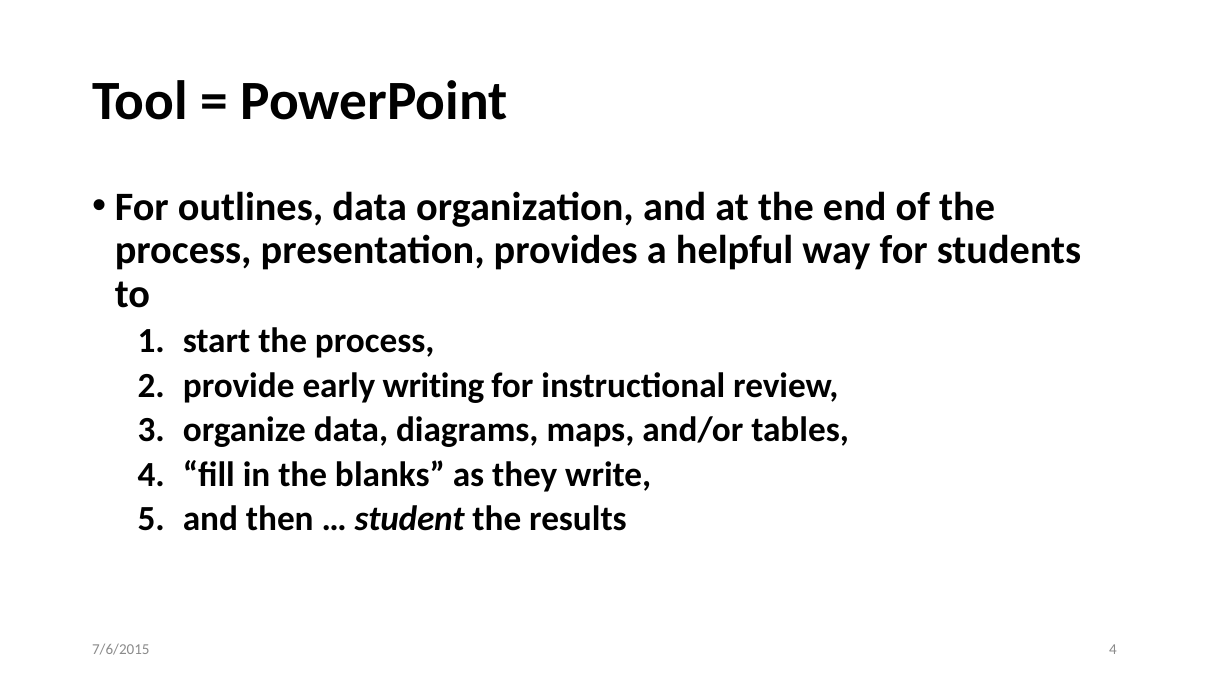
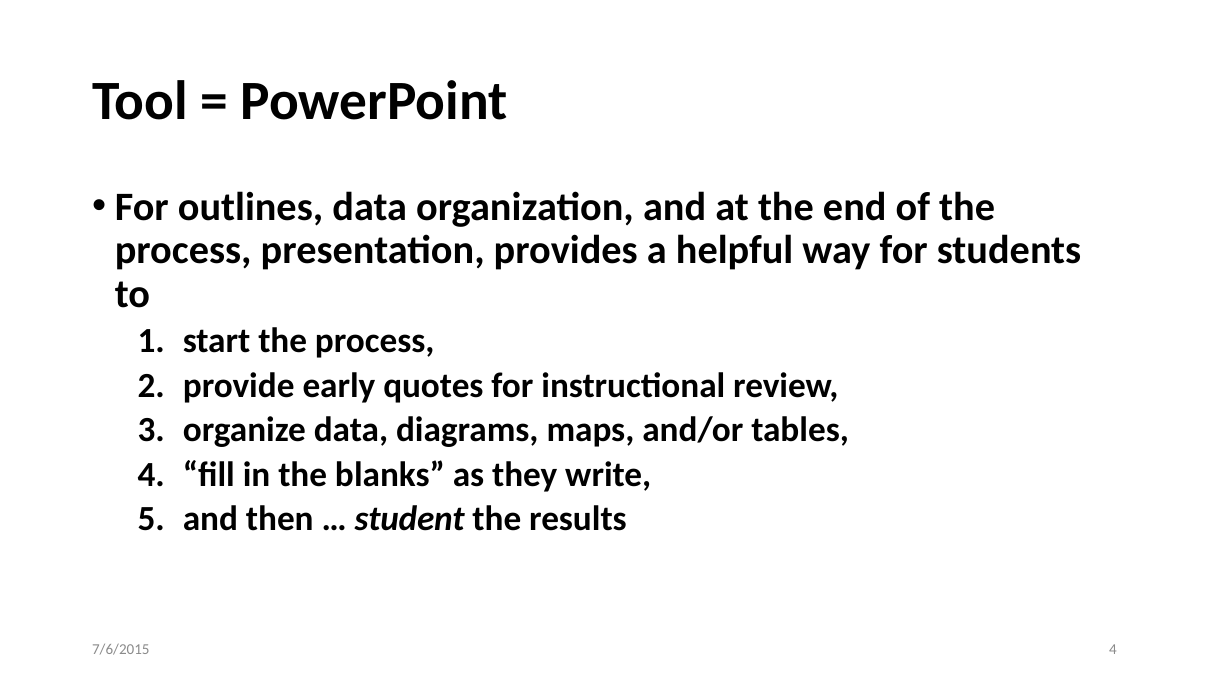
writing: writing -> quotes (433, 386)
